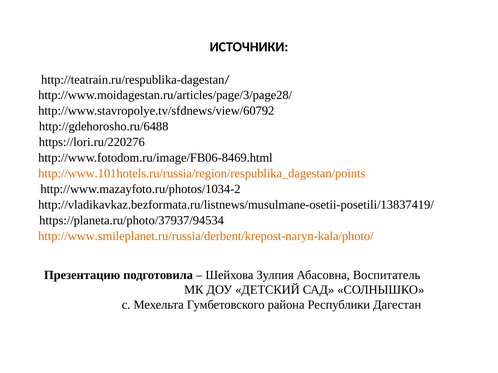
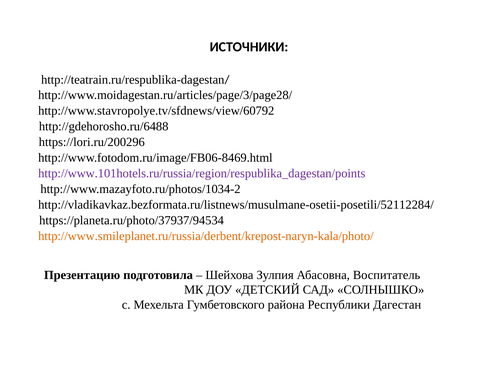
https://lori.ru/220276: https://lori.ru/220276 -> https://lori.ru/200296 (92, 142)
http://www.101hotels.ru/russia/region/respublika_dagestan/points colour: orange -> purple (202, 173)
http://vladikavkaz.bezformata.ru/listnews/musulmane-osetii-posetili/13837419/: http://vladikavkaz.bezformata.ru/listnews/musulmane-osetii-posetili/13837419/ -> http://vladikavkaz.bezformata.ru/listnews/musulmane-osetii-posetili/52112284/ (236, 205)
